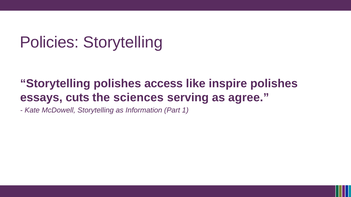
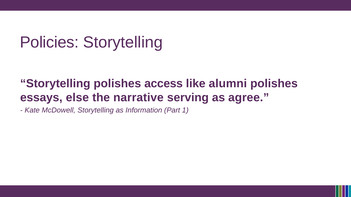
inspire: inspire -> alumni (228, 84)
cuts: cuts -> else (77, 98)
sciences: sciences -> narrative (138, 98)
